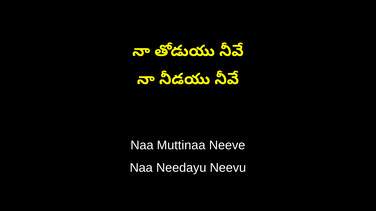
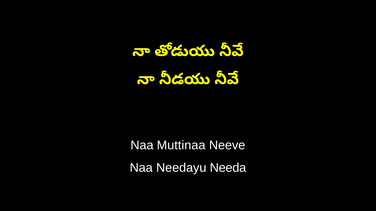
Neevu: Neevu -> Needa (228, 168)
